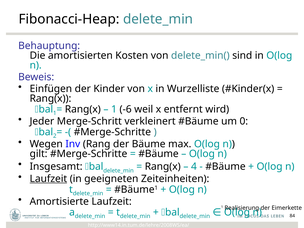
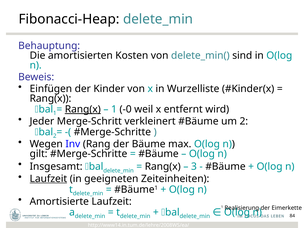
Rang(x underline: none -> present (83, 109)
-6: -6 -> -0 (126, 109)
um 0: 0 -> 2 (244, 121)
4: 4 -> 3 (194, 167)
